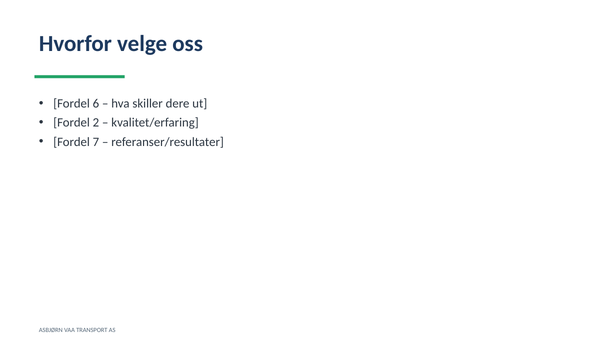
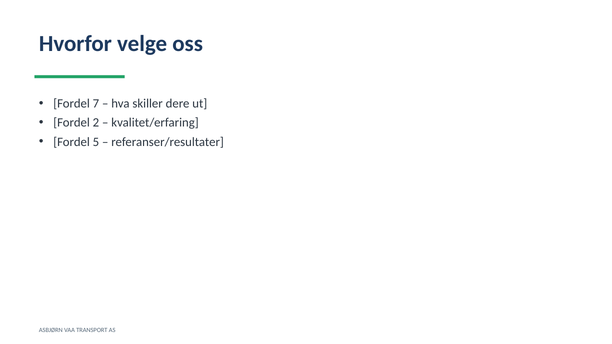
6: 6 -> 7 (96, 104)
7: 7 -> 5 (96, 142)
